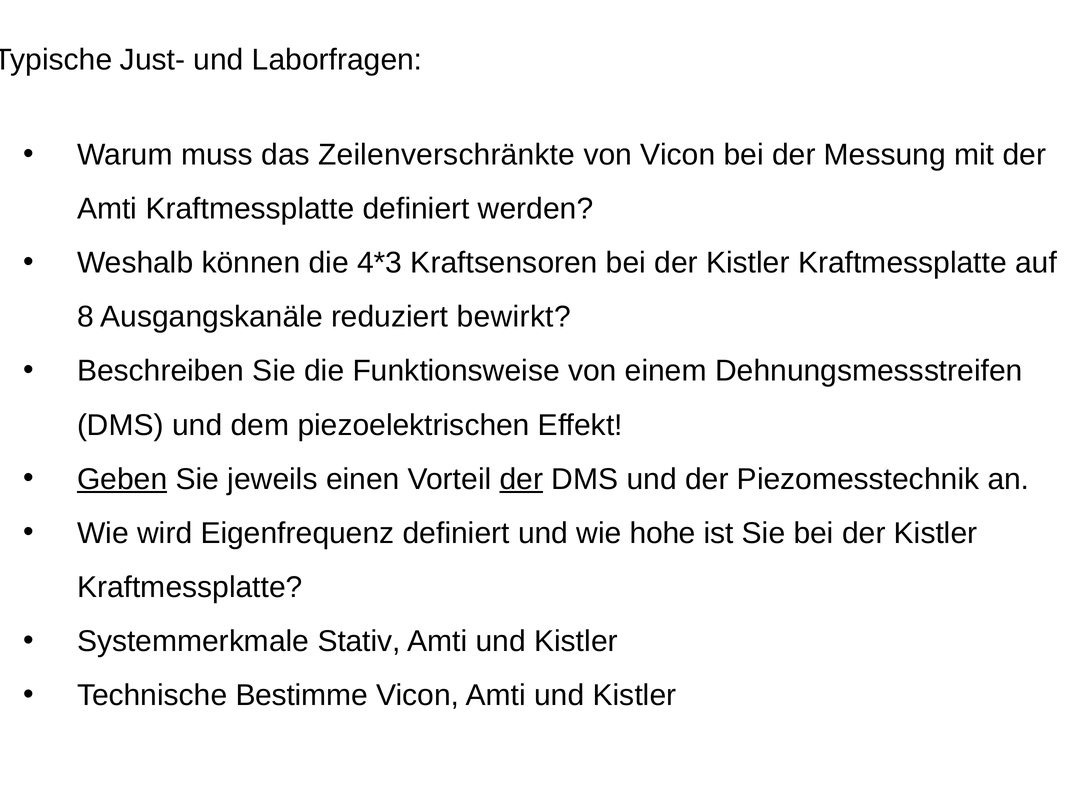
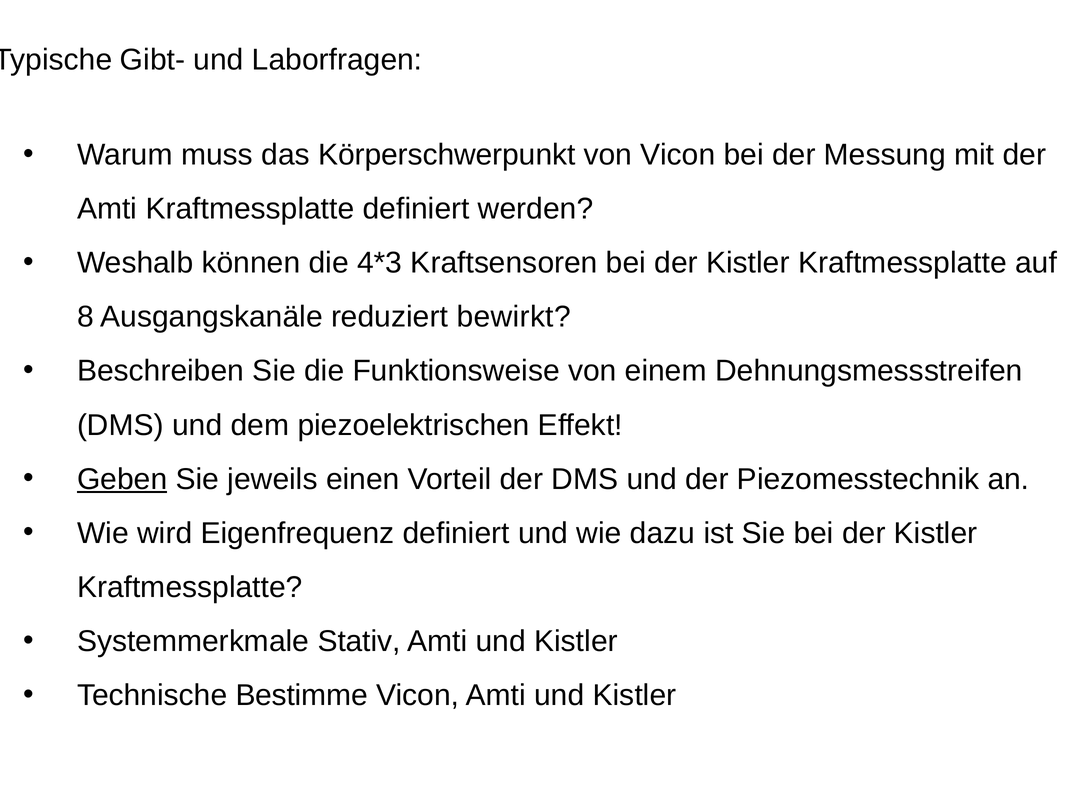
Just-: Just- -> Gibt- (153, 60)
Zeilenverschränkte: Zeilenverschränkte -> Körperschwerpunkt (447, 155)
der underline: present -> none (521, 479)
hohe: hohe -> dazu (663, 533)
